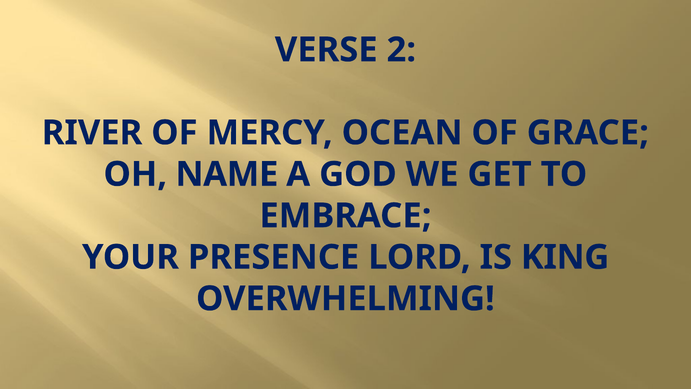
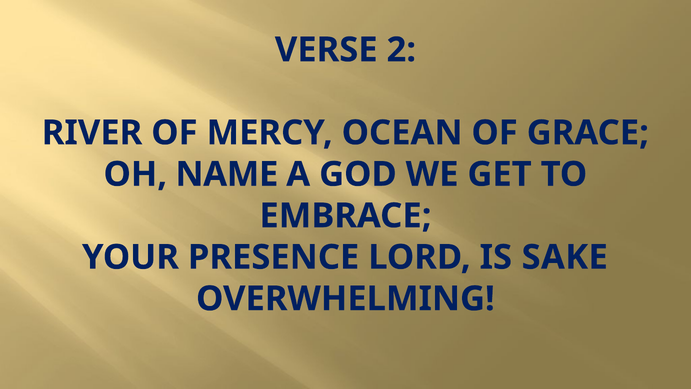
KING: KING -> SAKE (565, 257)
